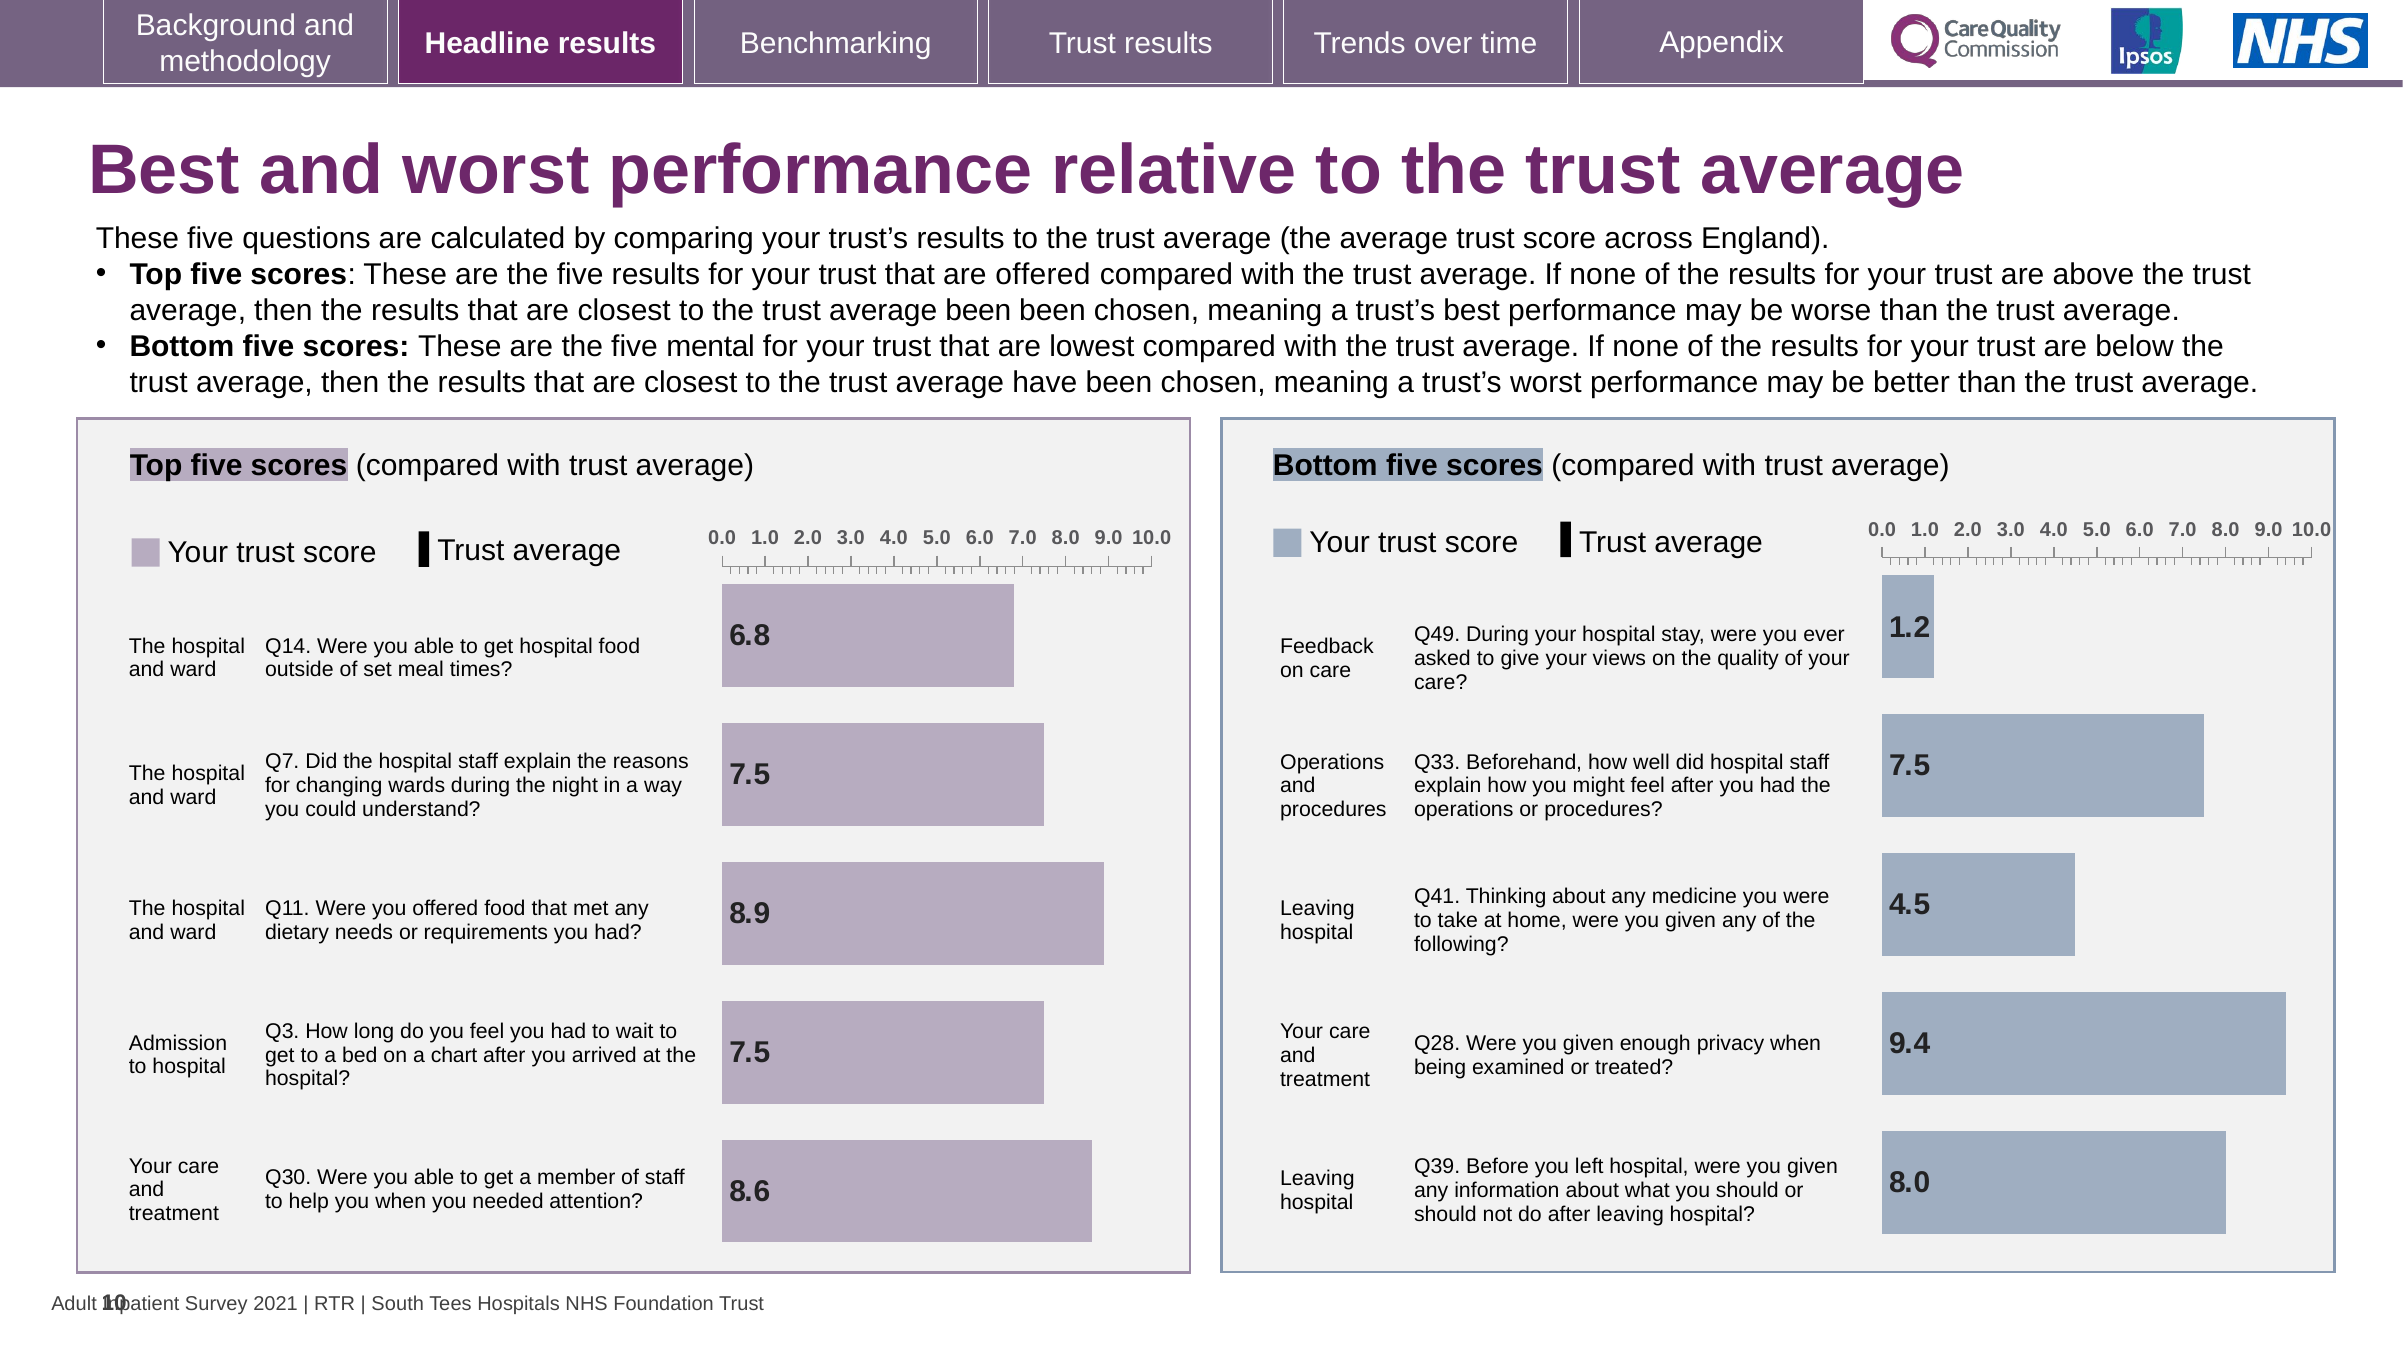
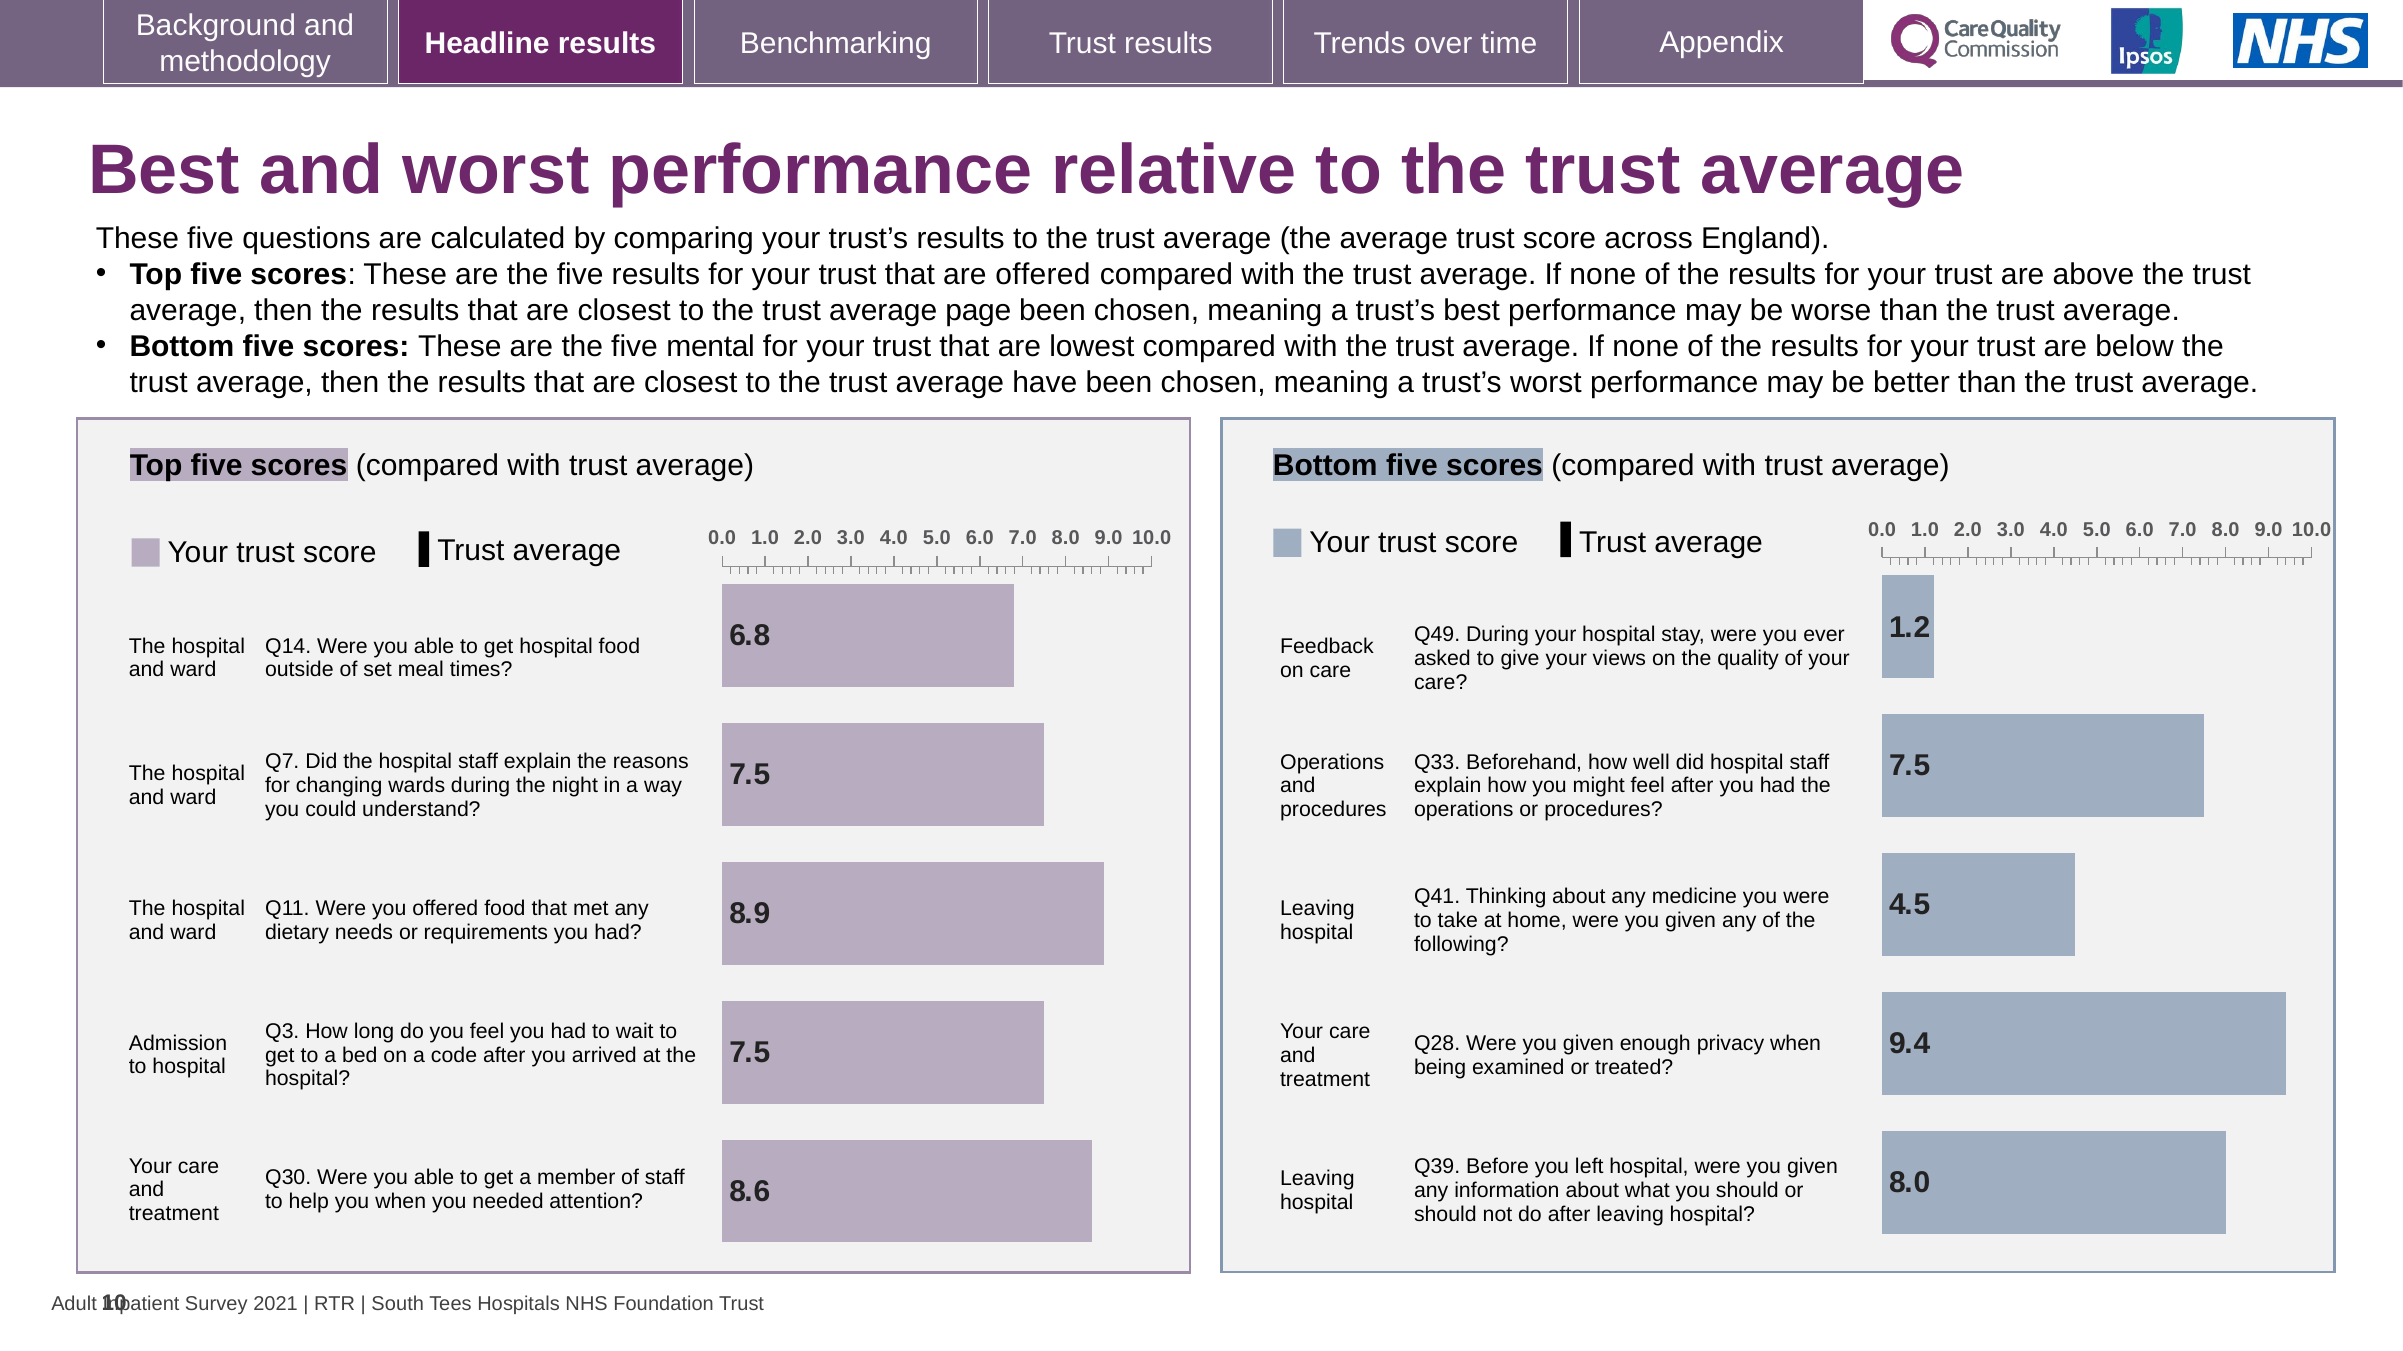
average been: been -> page (978, 311)
chart: chart -> code (454, 1056)
